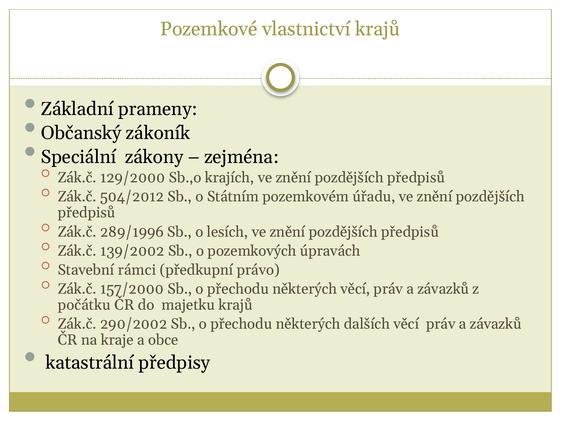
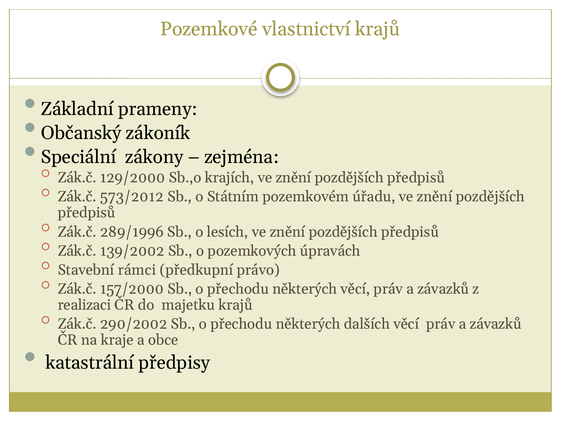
504/2012: 504/2012 -> 573/2012 (132, 197)
počátku: počátku -> realizaci (84, 305)
